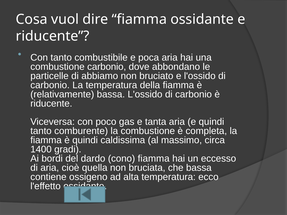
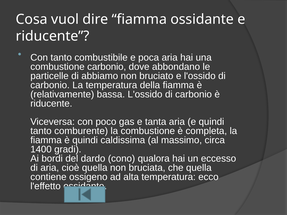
cono fiamma: fiamma -> qualora (154, 159)
che bassa: bassa -> quella (199, 168)
